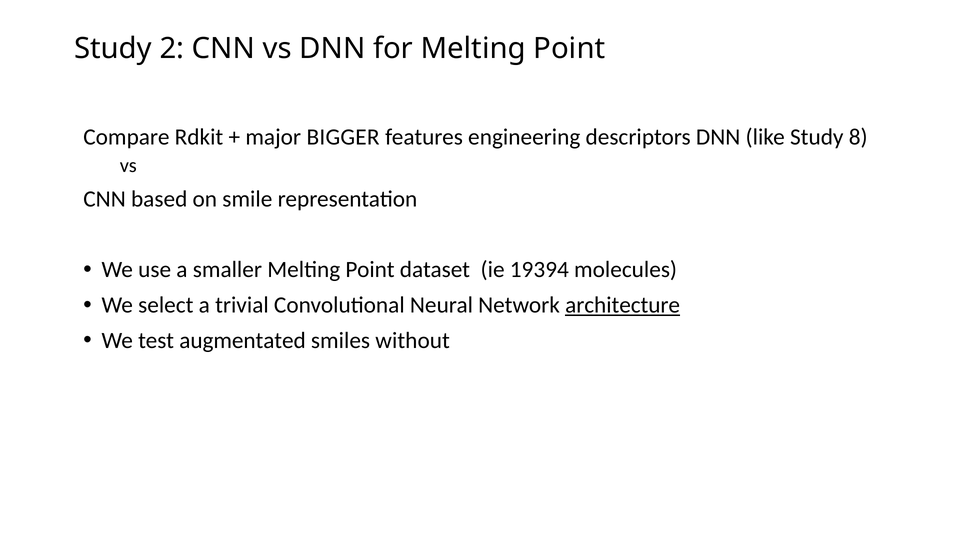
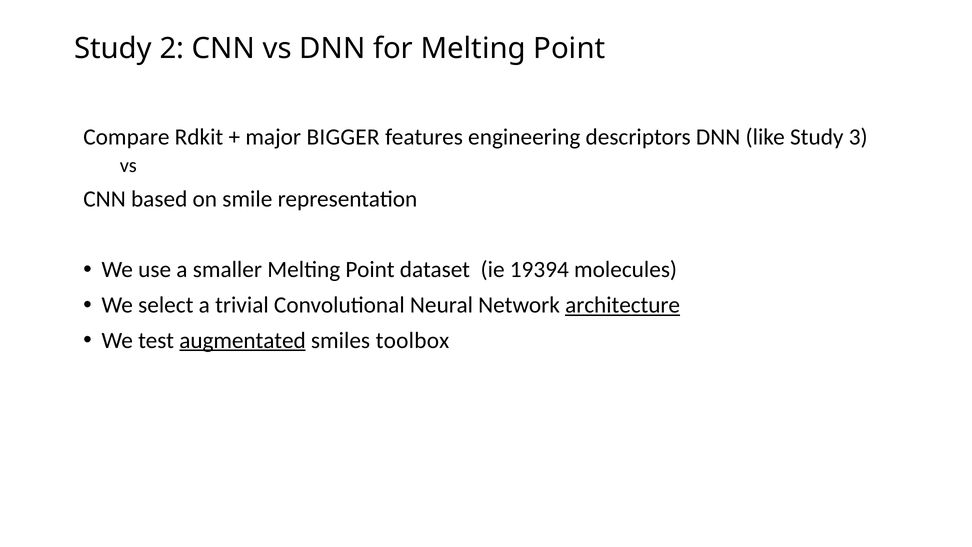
8: 8 -> 3 (858, 137)
augmentated underline: none -> present (243, 340)
without: without -> toolbox (413, 340)
